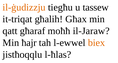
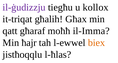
il-ġudizzju colour: orange -> purple (24, 7)
tassew: tassew -> kollox (96, 7)
il-Jaraw: il-Jaraw -> il-Imma (91, 31)
